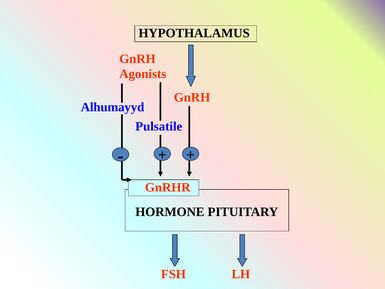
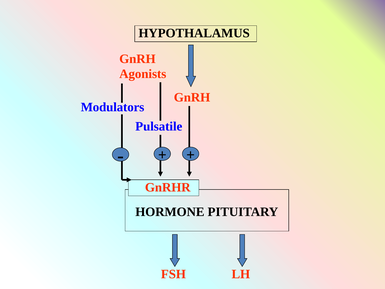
Alhumayyd: Alhumayyd -> Modulators (113, 107)
